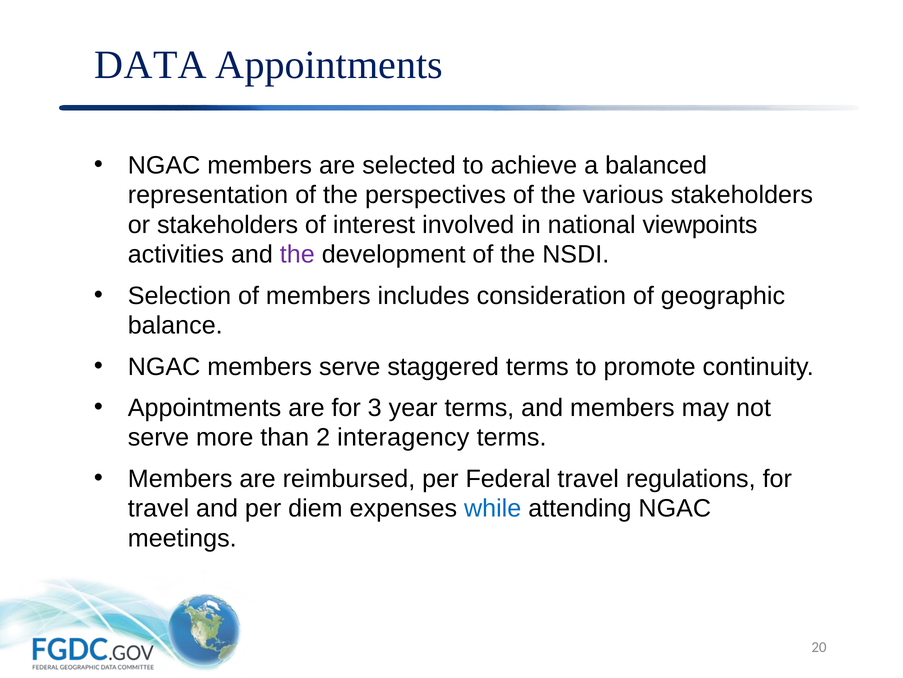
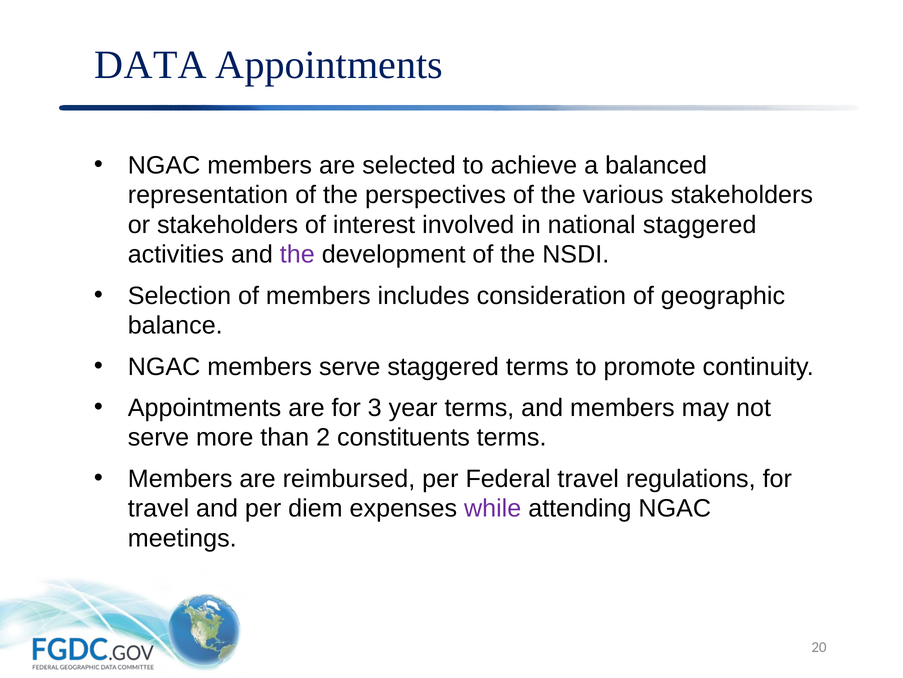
national viewpoints: viewpoints -> staggered (700, 225)
interagency: interagency -> constituents (403, 437)
while colour: blue -> purple (493, 508)
